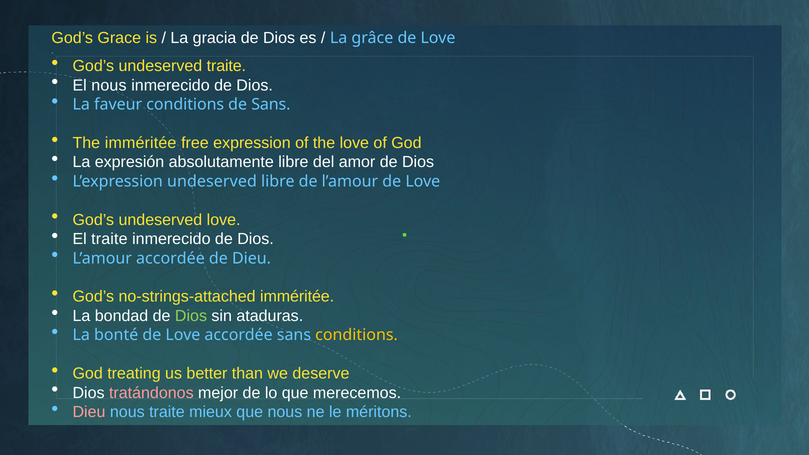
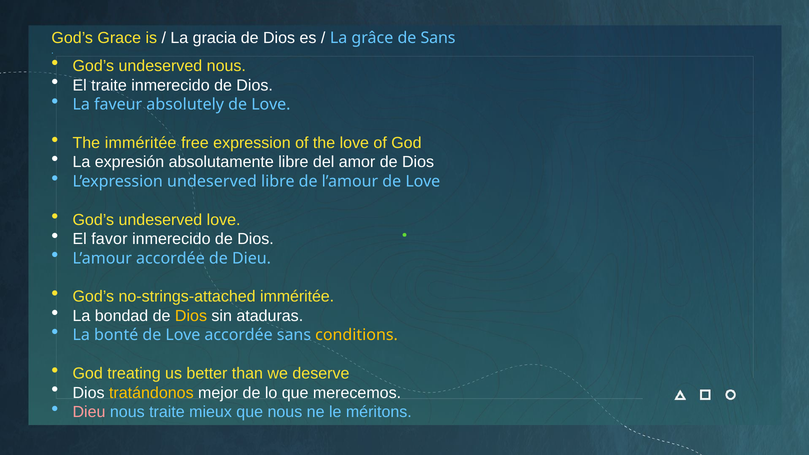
grâce de Love: Love -> Sans (438, 38)
undeserved traite: traite -> nous (226, 66)
El nous: nous -> traite (109, 85)
faveur conditions: conditions -> absolutely (185, 105)
Sans: Sans -> Love (271, 105)
El traite: traite -> favor (109, 239)
Dios colour: light green -> yellow (191, 316)
tratándonos colour: pink -> yellow (151, 393)
